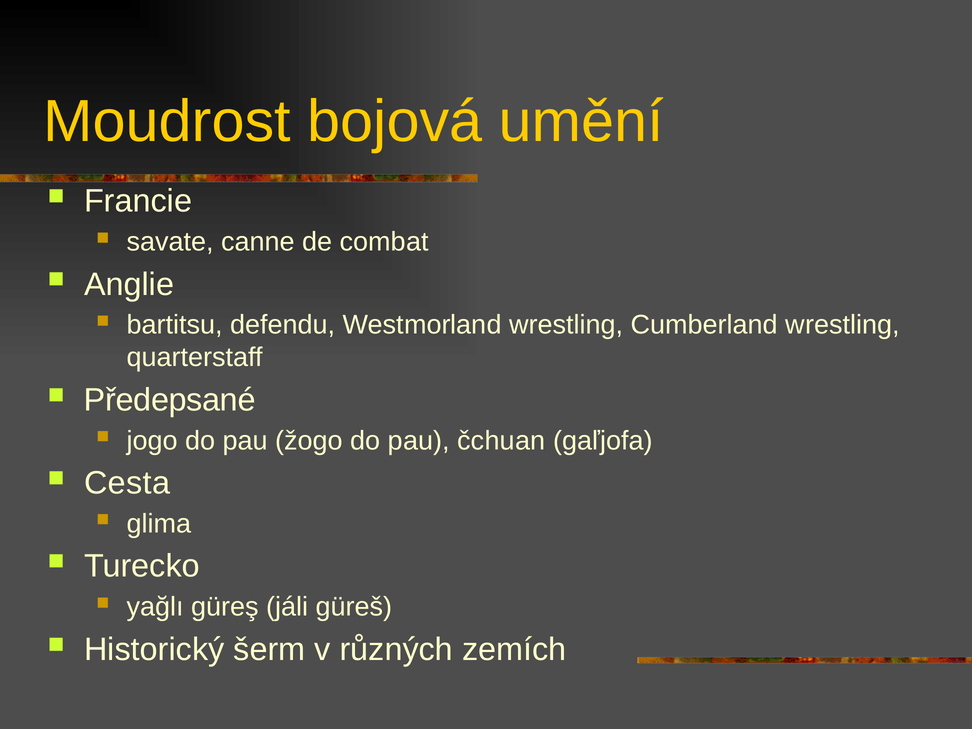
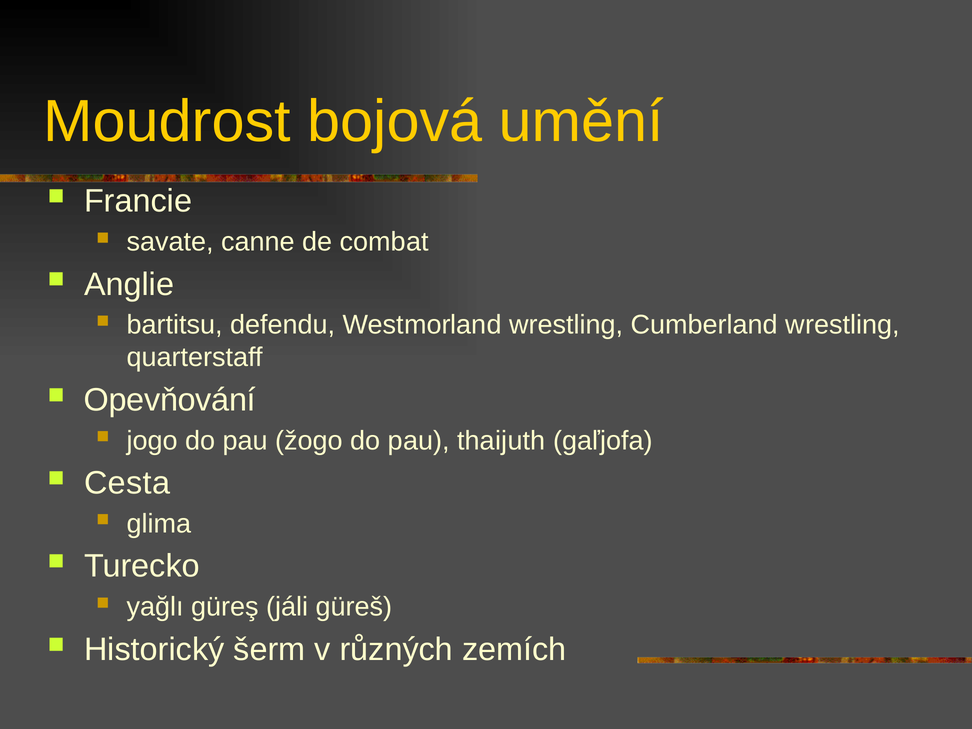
Předepsané: Předepsané -> Opevňování (170, 400)
čchuan: čchuan -> thaijuth (501, 441)
